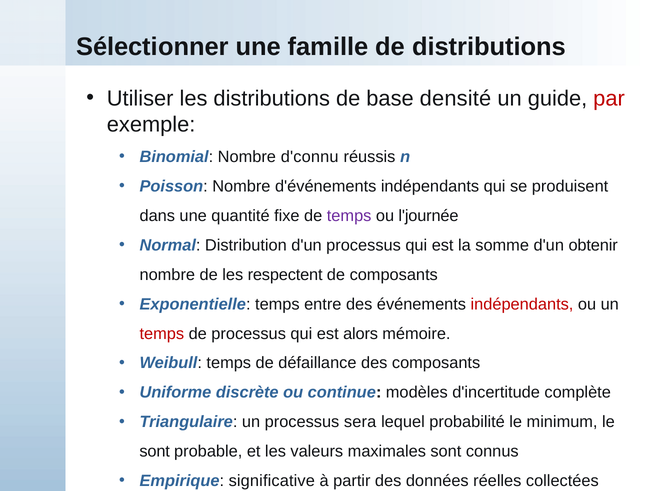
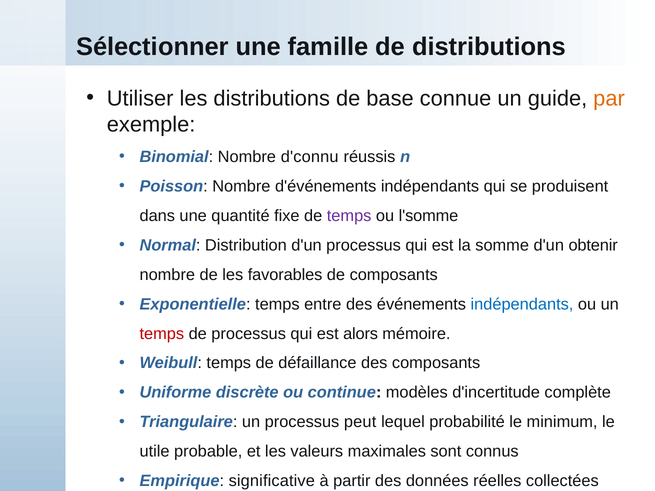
densité: densité -> connue (456, 98)
par colour: red -> orange (609, 98)
l'journée: l'journée -> l'somme (428, 216)
respectent: respectent -> favorables (285, 275)
indépendants colour: red -> blue (522, 304)
sera: sera -> peut (360, 422)
sont: sont -> utile (155, 452)
